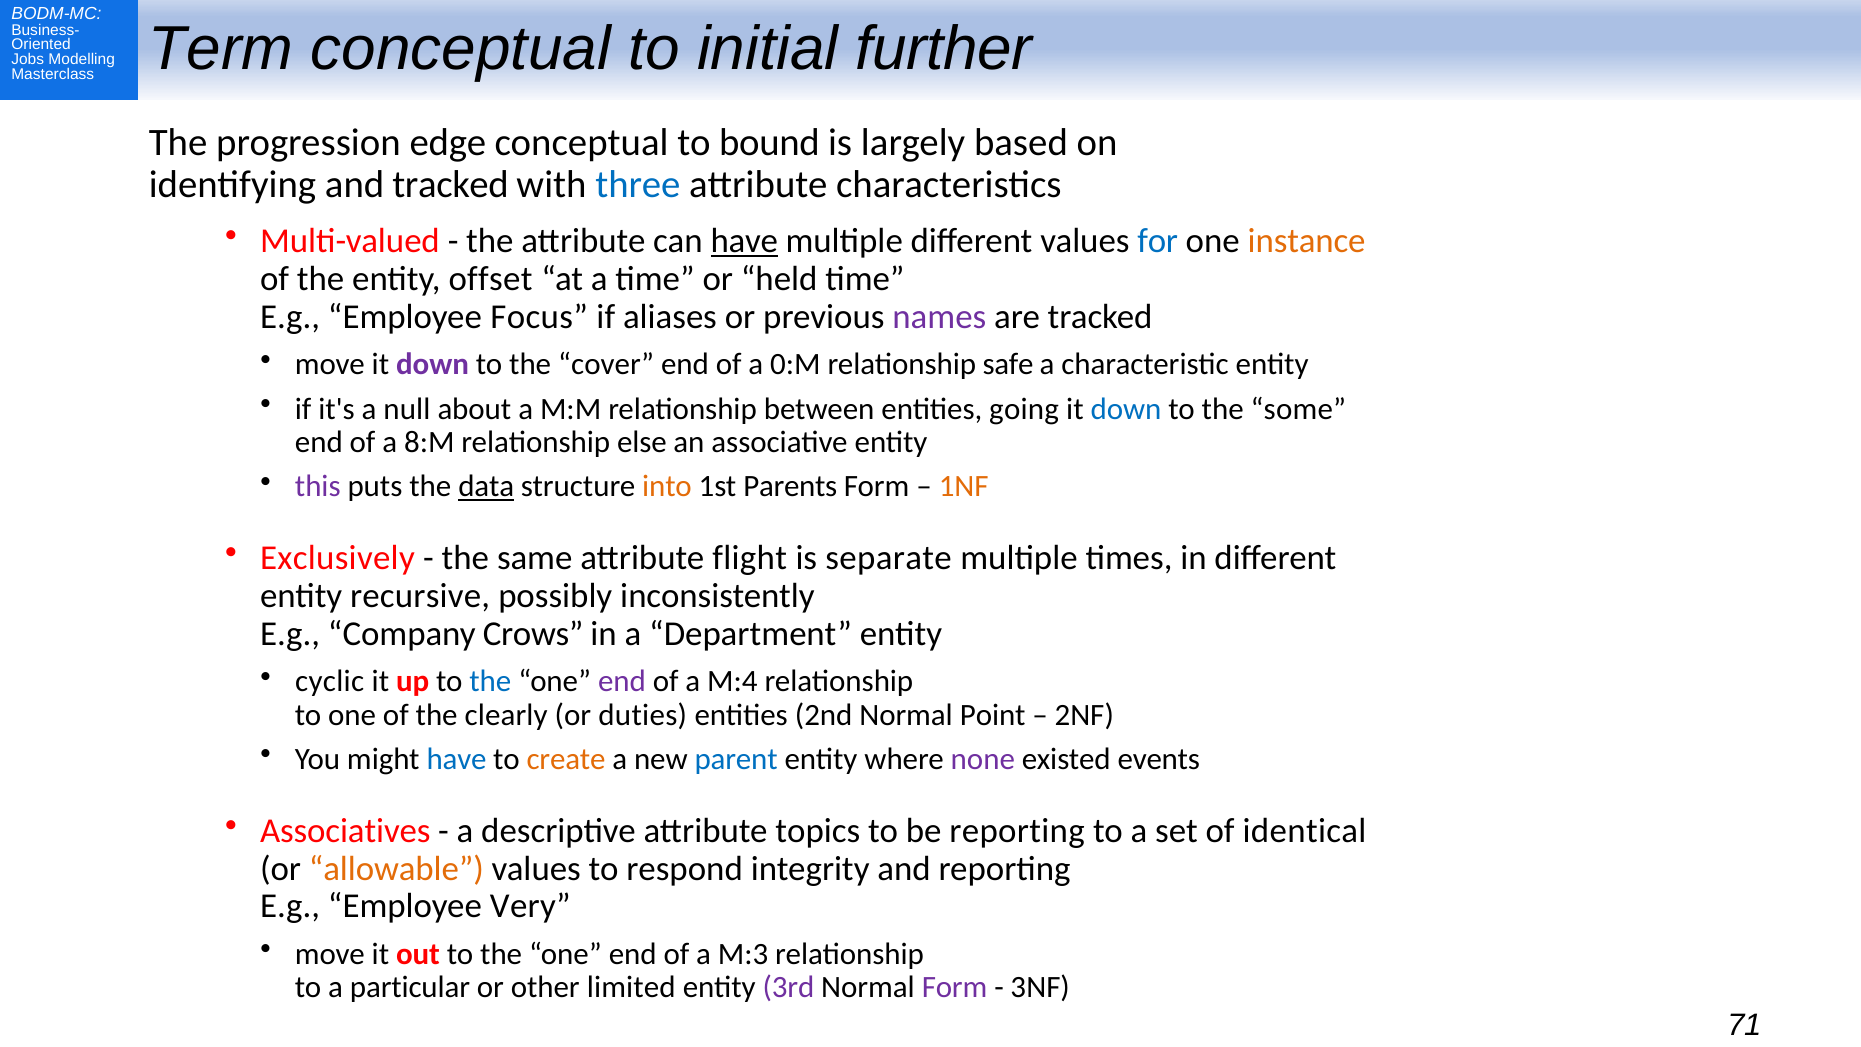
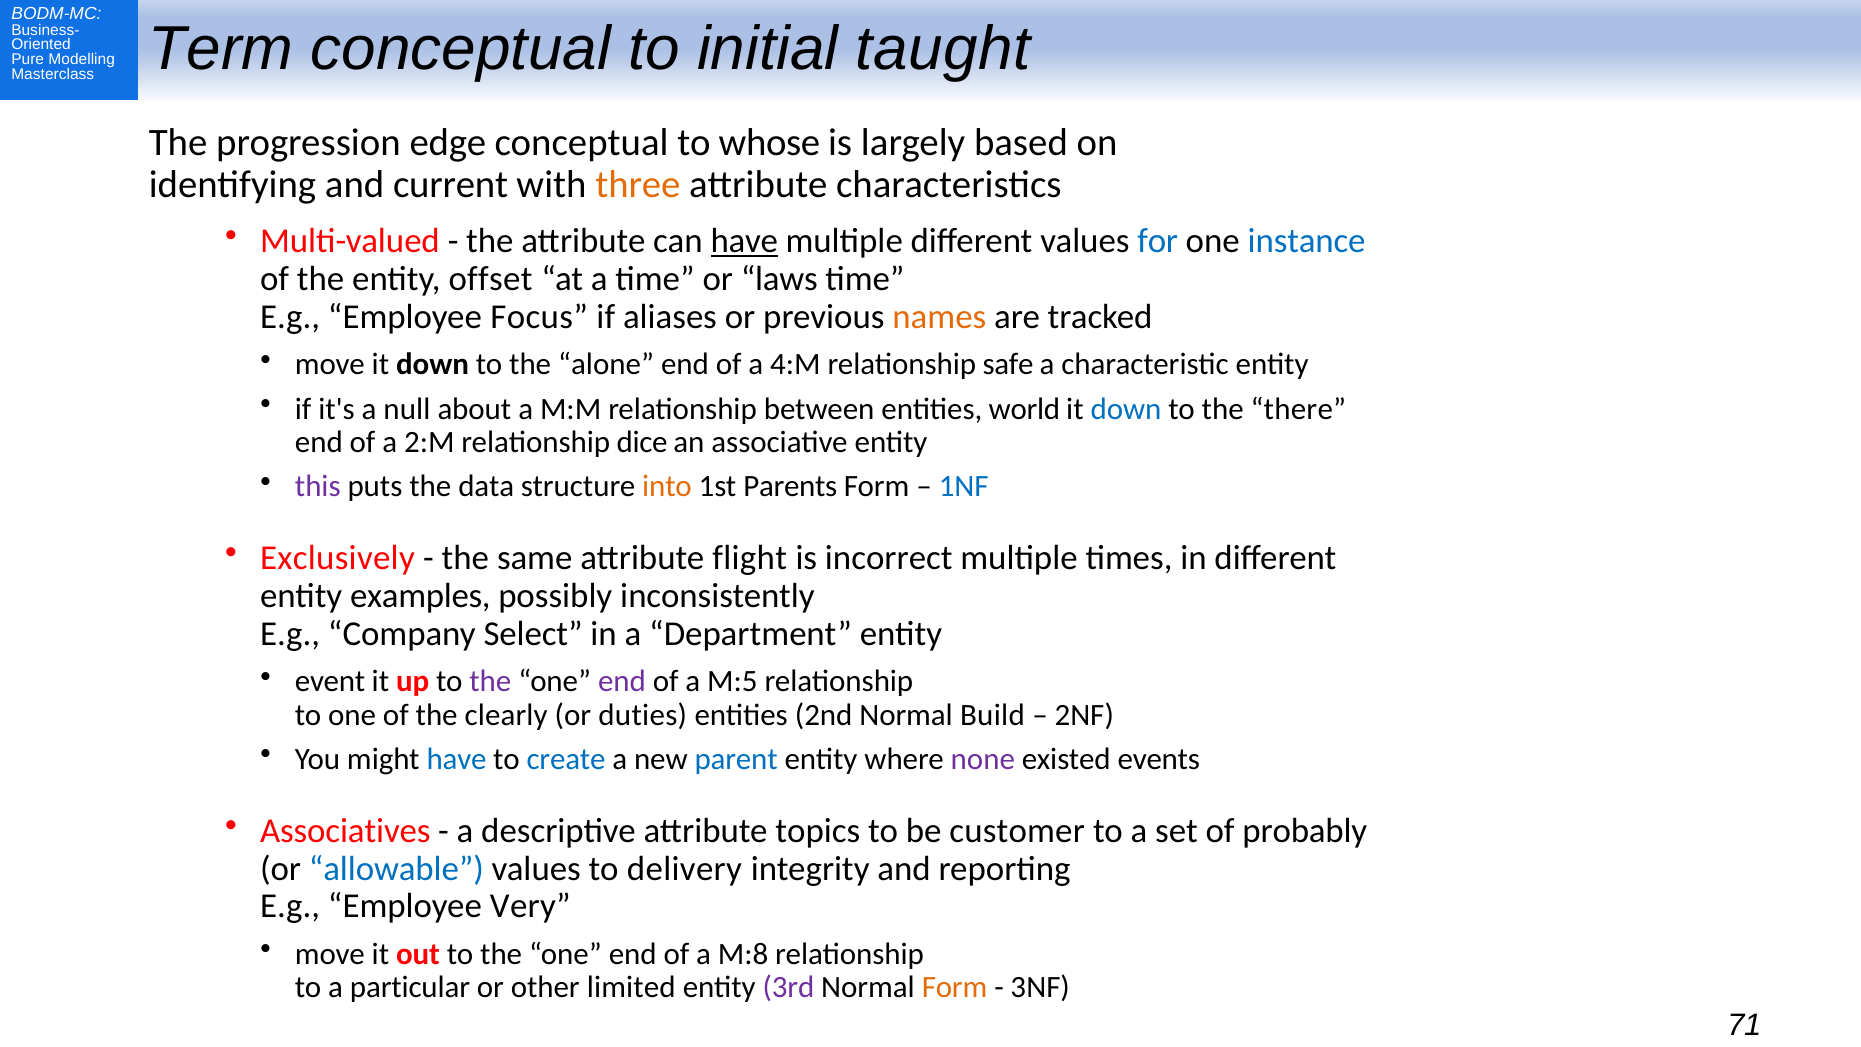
further: further -> taught (943, 49)
Jobs: Jobs -> Pure (28, 60)
bound: bound -> whose (769, 142)
and tracked: tracked -> current (451, 184)
three colour: blue -> orange (638, 184)
instance colour: orange -> blue (1307, 241)
held: held -> laws (779, 279)
names colour: purple -> orange (939, 317)
down colour: purple -> black (433, 364)
cover: cover -> alone (606, 364)
0:M: 0:M -> 4:M (795, 364)
going: going -> world (1024, 409)
some: some -> there (1298, 409)
8:M: 8:M -> 2:M (429, 442)
else: else -> dice (642, 442)
data underline: present -> none (486, 487)
1NF colour: orange -> blue (964, 487)
separate: separate -> incorrect (889, 558)
recursive: recursive -> examples (420, 596)
Crows: Crows -> Select (533, 633)
cyclic: cyclic -> event (330, 681)
the colour: blue -> purple (490, 681)
M:4: M:4 -> M:5 (732, 681)
Point: Point -> Build (993, 715)
create colour: orange -> blue (566, 759)
be reporting: reporting -> customer (1017, 831)
identical: identical -> probably (1305, 831)
allowable colour: orange -> blue (396, 868)
respond: respond -> delivery (684, 868)
M:3: M:3 -> M:8 (743, 954)
Form colour: purple -> orange (955, 987)
